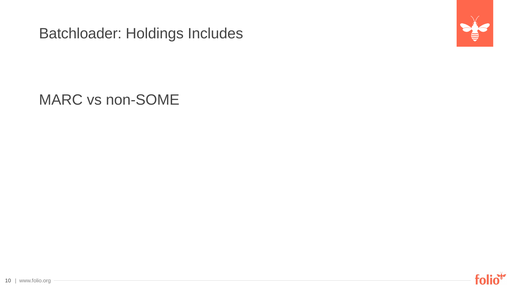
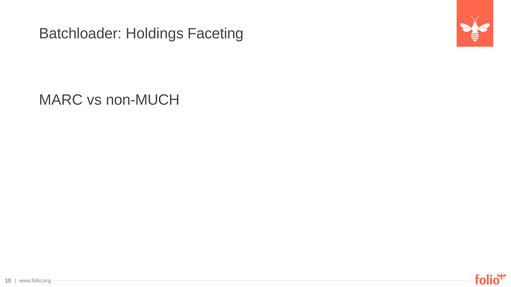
Includes: Includes -> Faceting (215, 34)
non-SOME: non-SOME -> non-MUCH (143, 100)
